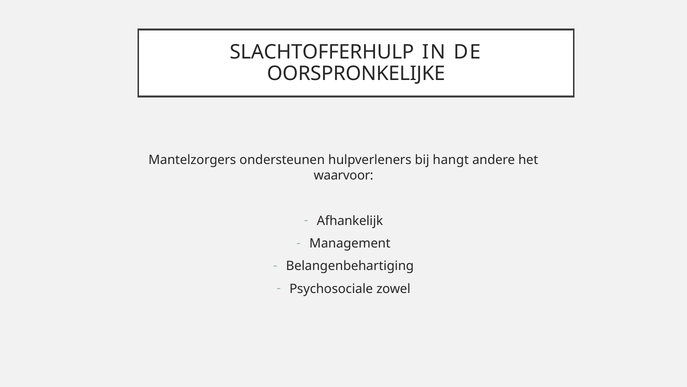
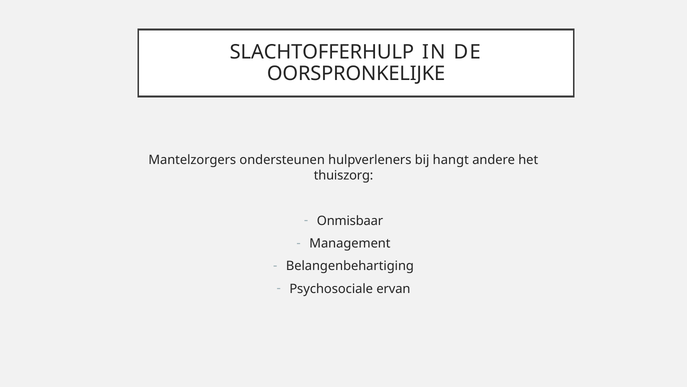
waarvoor: waarvoor -> thuiszorg (344, 175)
Afhankelijk: Afhankelijk -> Onmisbaar (350, 221)
zowel: zowel -> ervan (393, 288)
